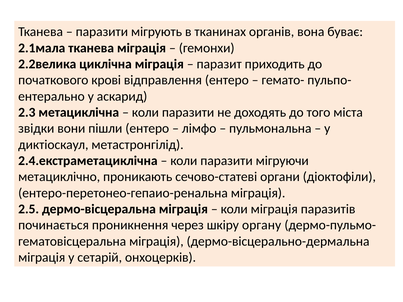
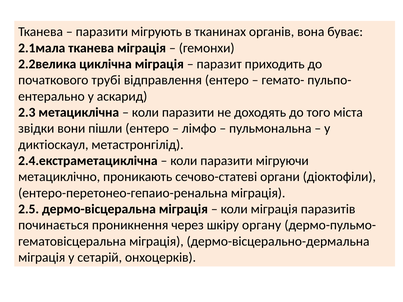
крові: крові -> трубі (106, 80)
